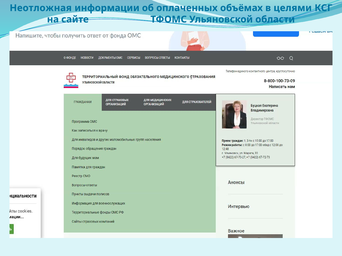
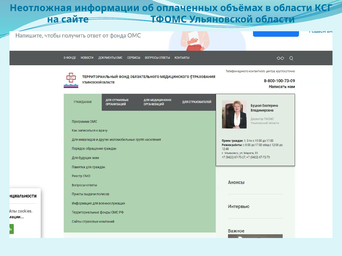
в целями: целями -> области (293, 8)
